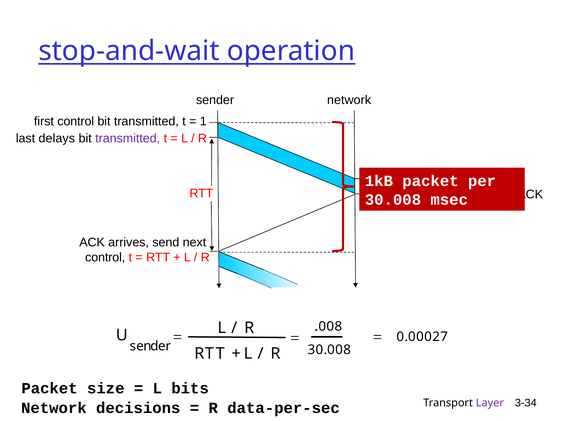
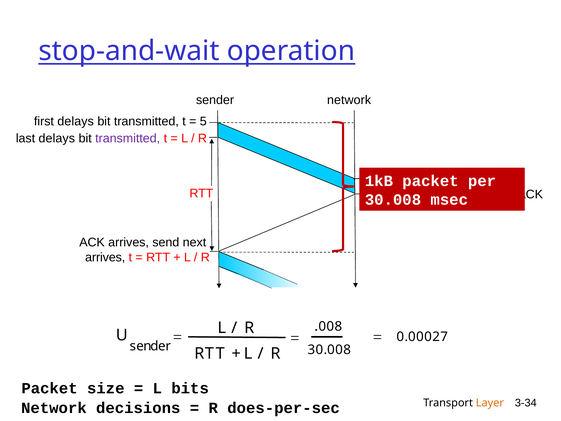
first control: control -> delays (76, 121)
1: 1 -> 5 (203, 121)
control: control -> arrives (105, 257)
Layer colour: purple -> orange (490, 403)
data-per-sec: data-per-sec -> does-per-sec (284, 408)
